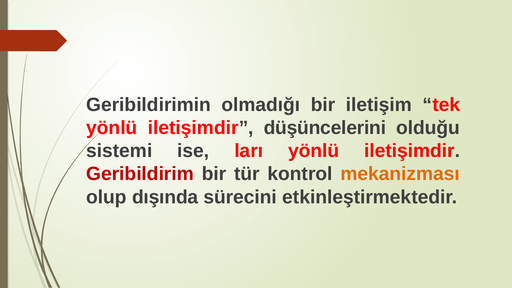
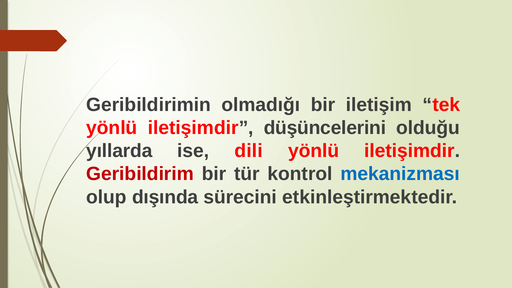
sistemi: sistemi -> yıllarda (119, 151)
ları: ları -> dili (249, 151)
mekanizması colour: orange -> blue (400, 174)
